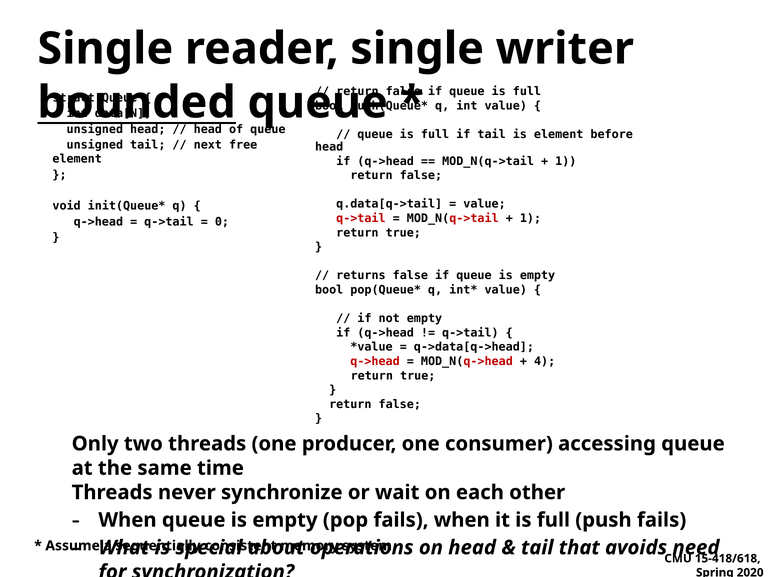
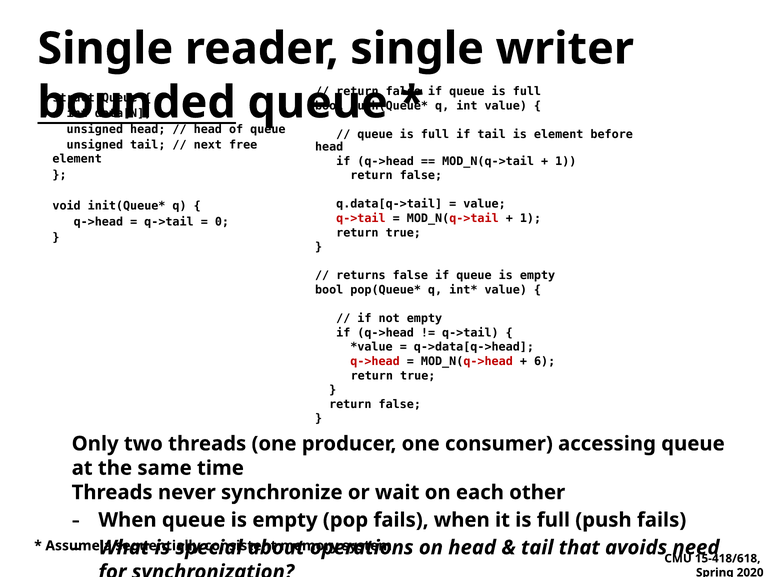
4: 4 -> 6 (545, 362)
